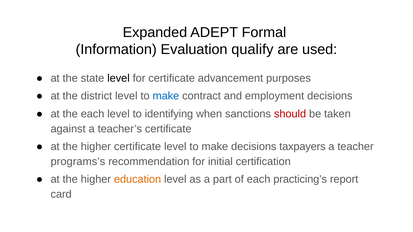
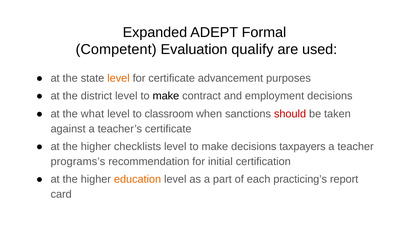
Information: Information -> Competent (116, 50)
level colour: black -> orange (119, 78)
make colour: blue -> black (166, 96)
the each: each -> what (92, 114)
identifying: identifying -> classroom (169, 114)
higher certificate: certificate -> checklists (138, 147)
